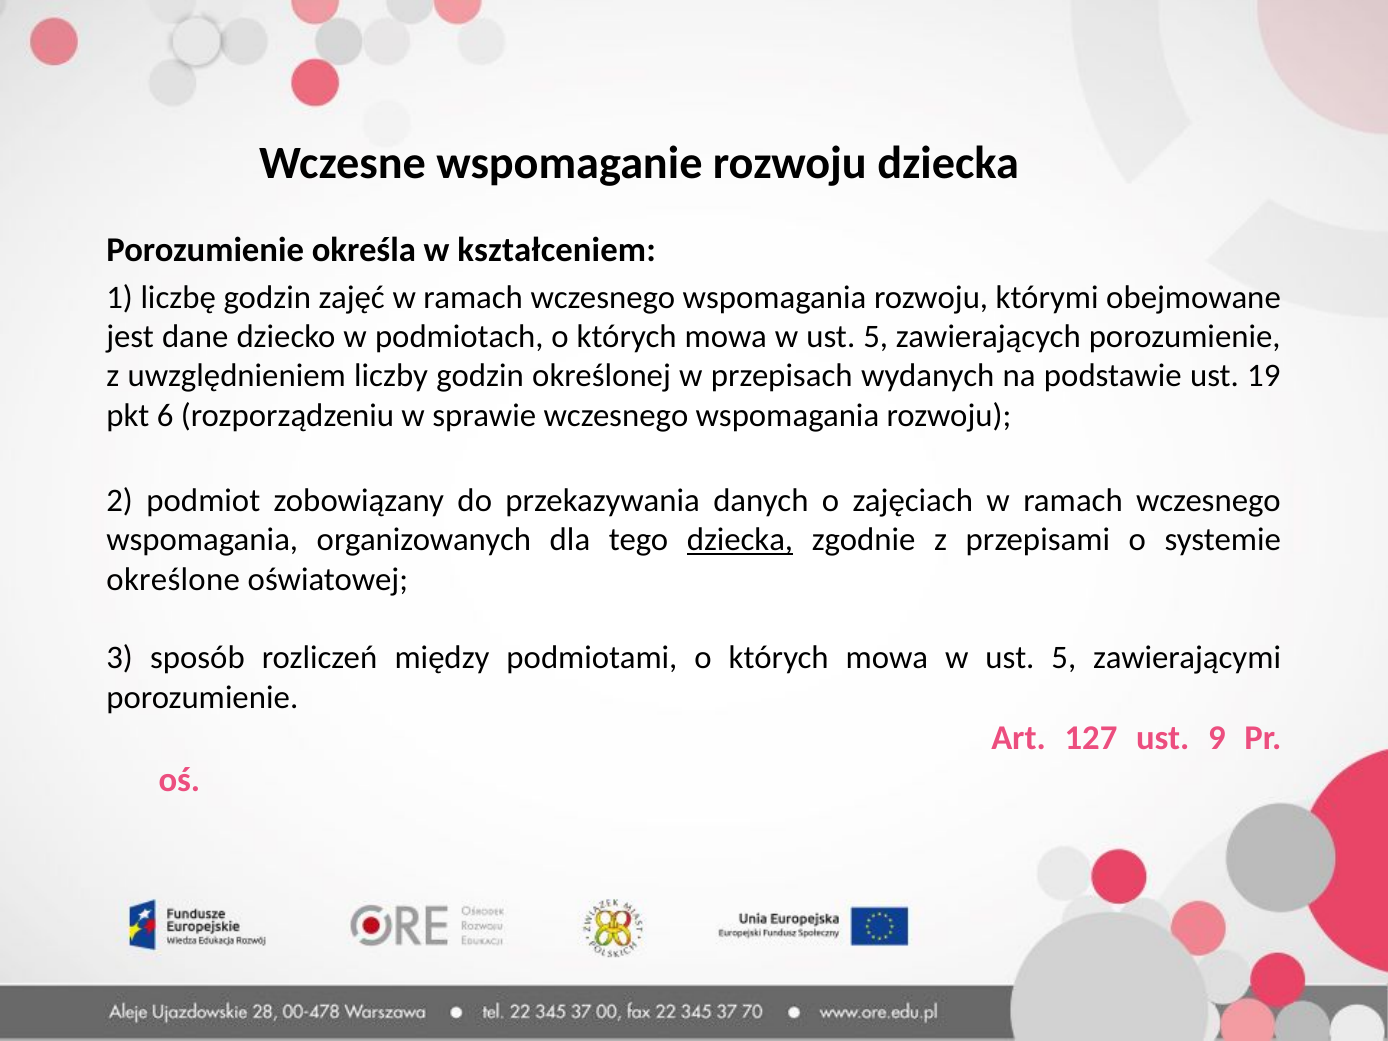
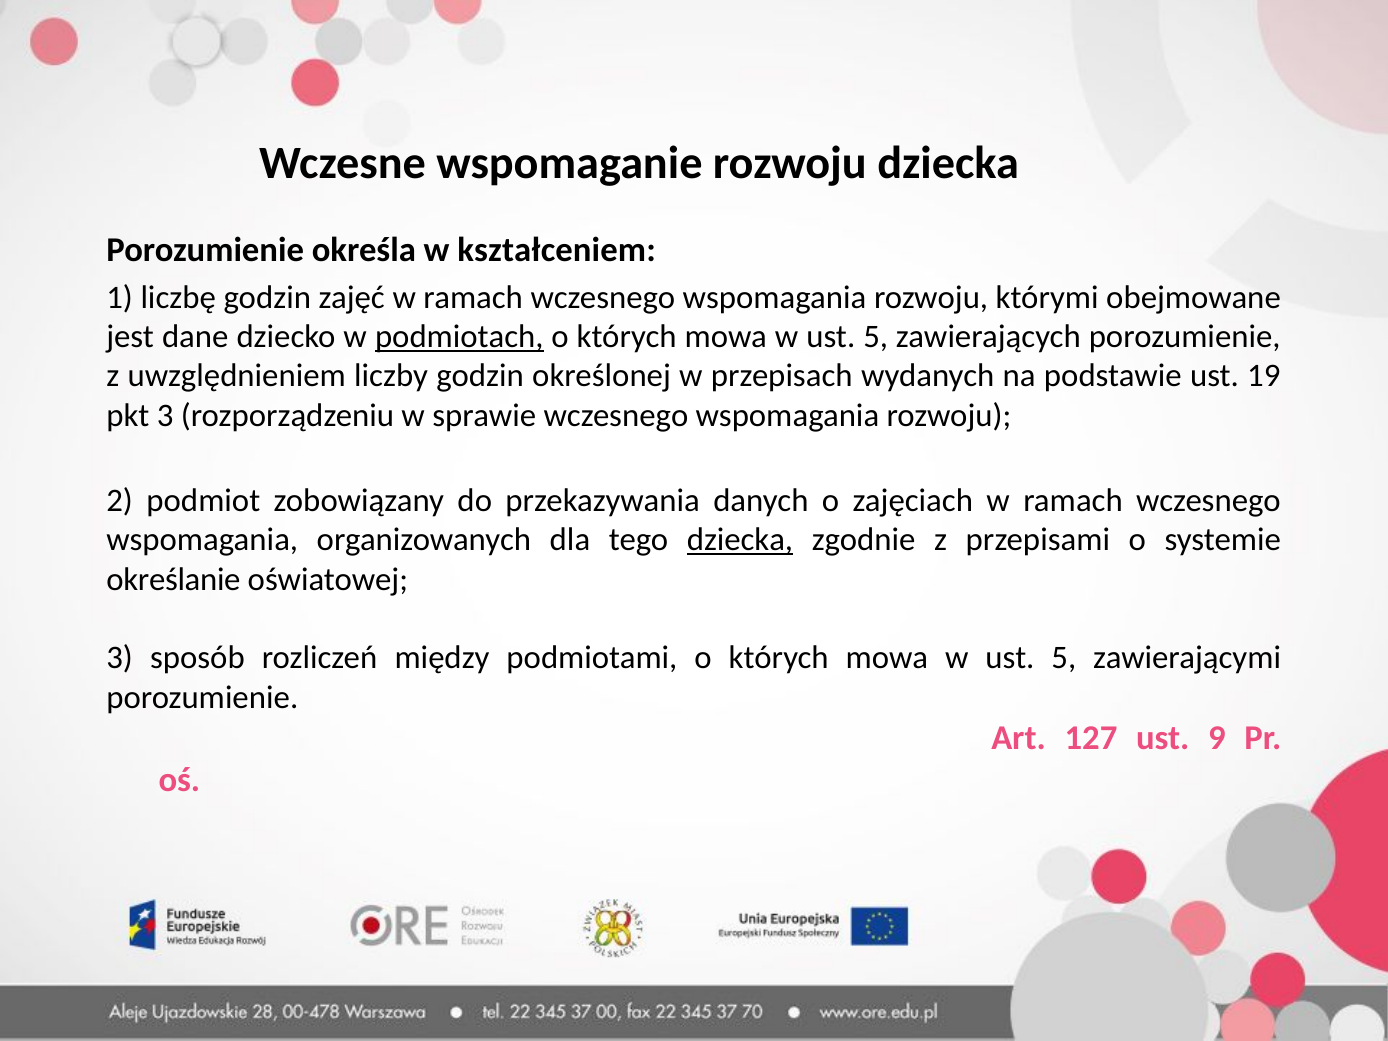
podmiotach underline: none -> present (459, 337)
pkt 6: 6 -> 3 (165, 415)
określone: określone -> określanie (173, 579)
